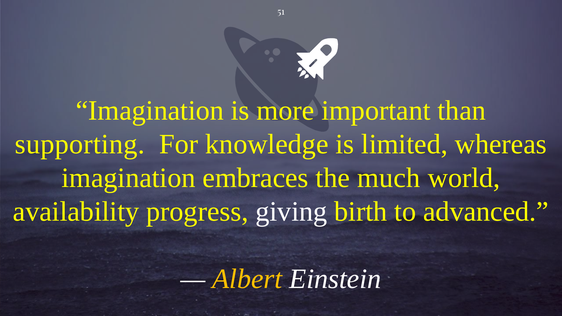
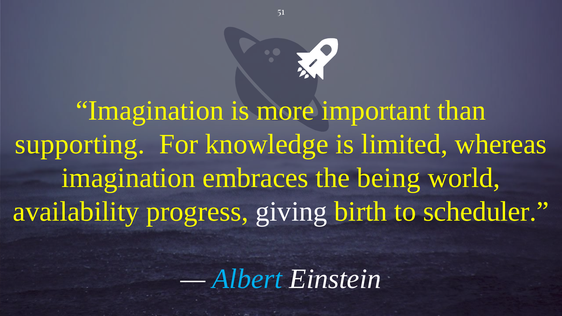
much: much -> being (389, 178)
advanced: advanced -> scheduler (486, 212)
Albert colour: yellow -> light blue (247, 279)
